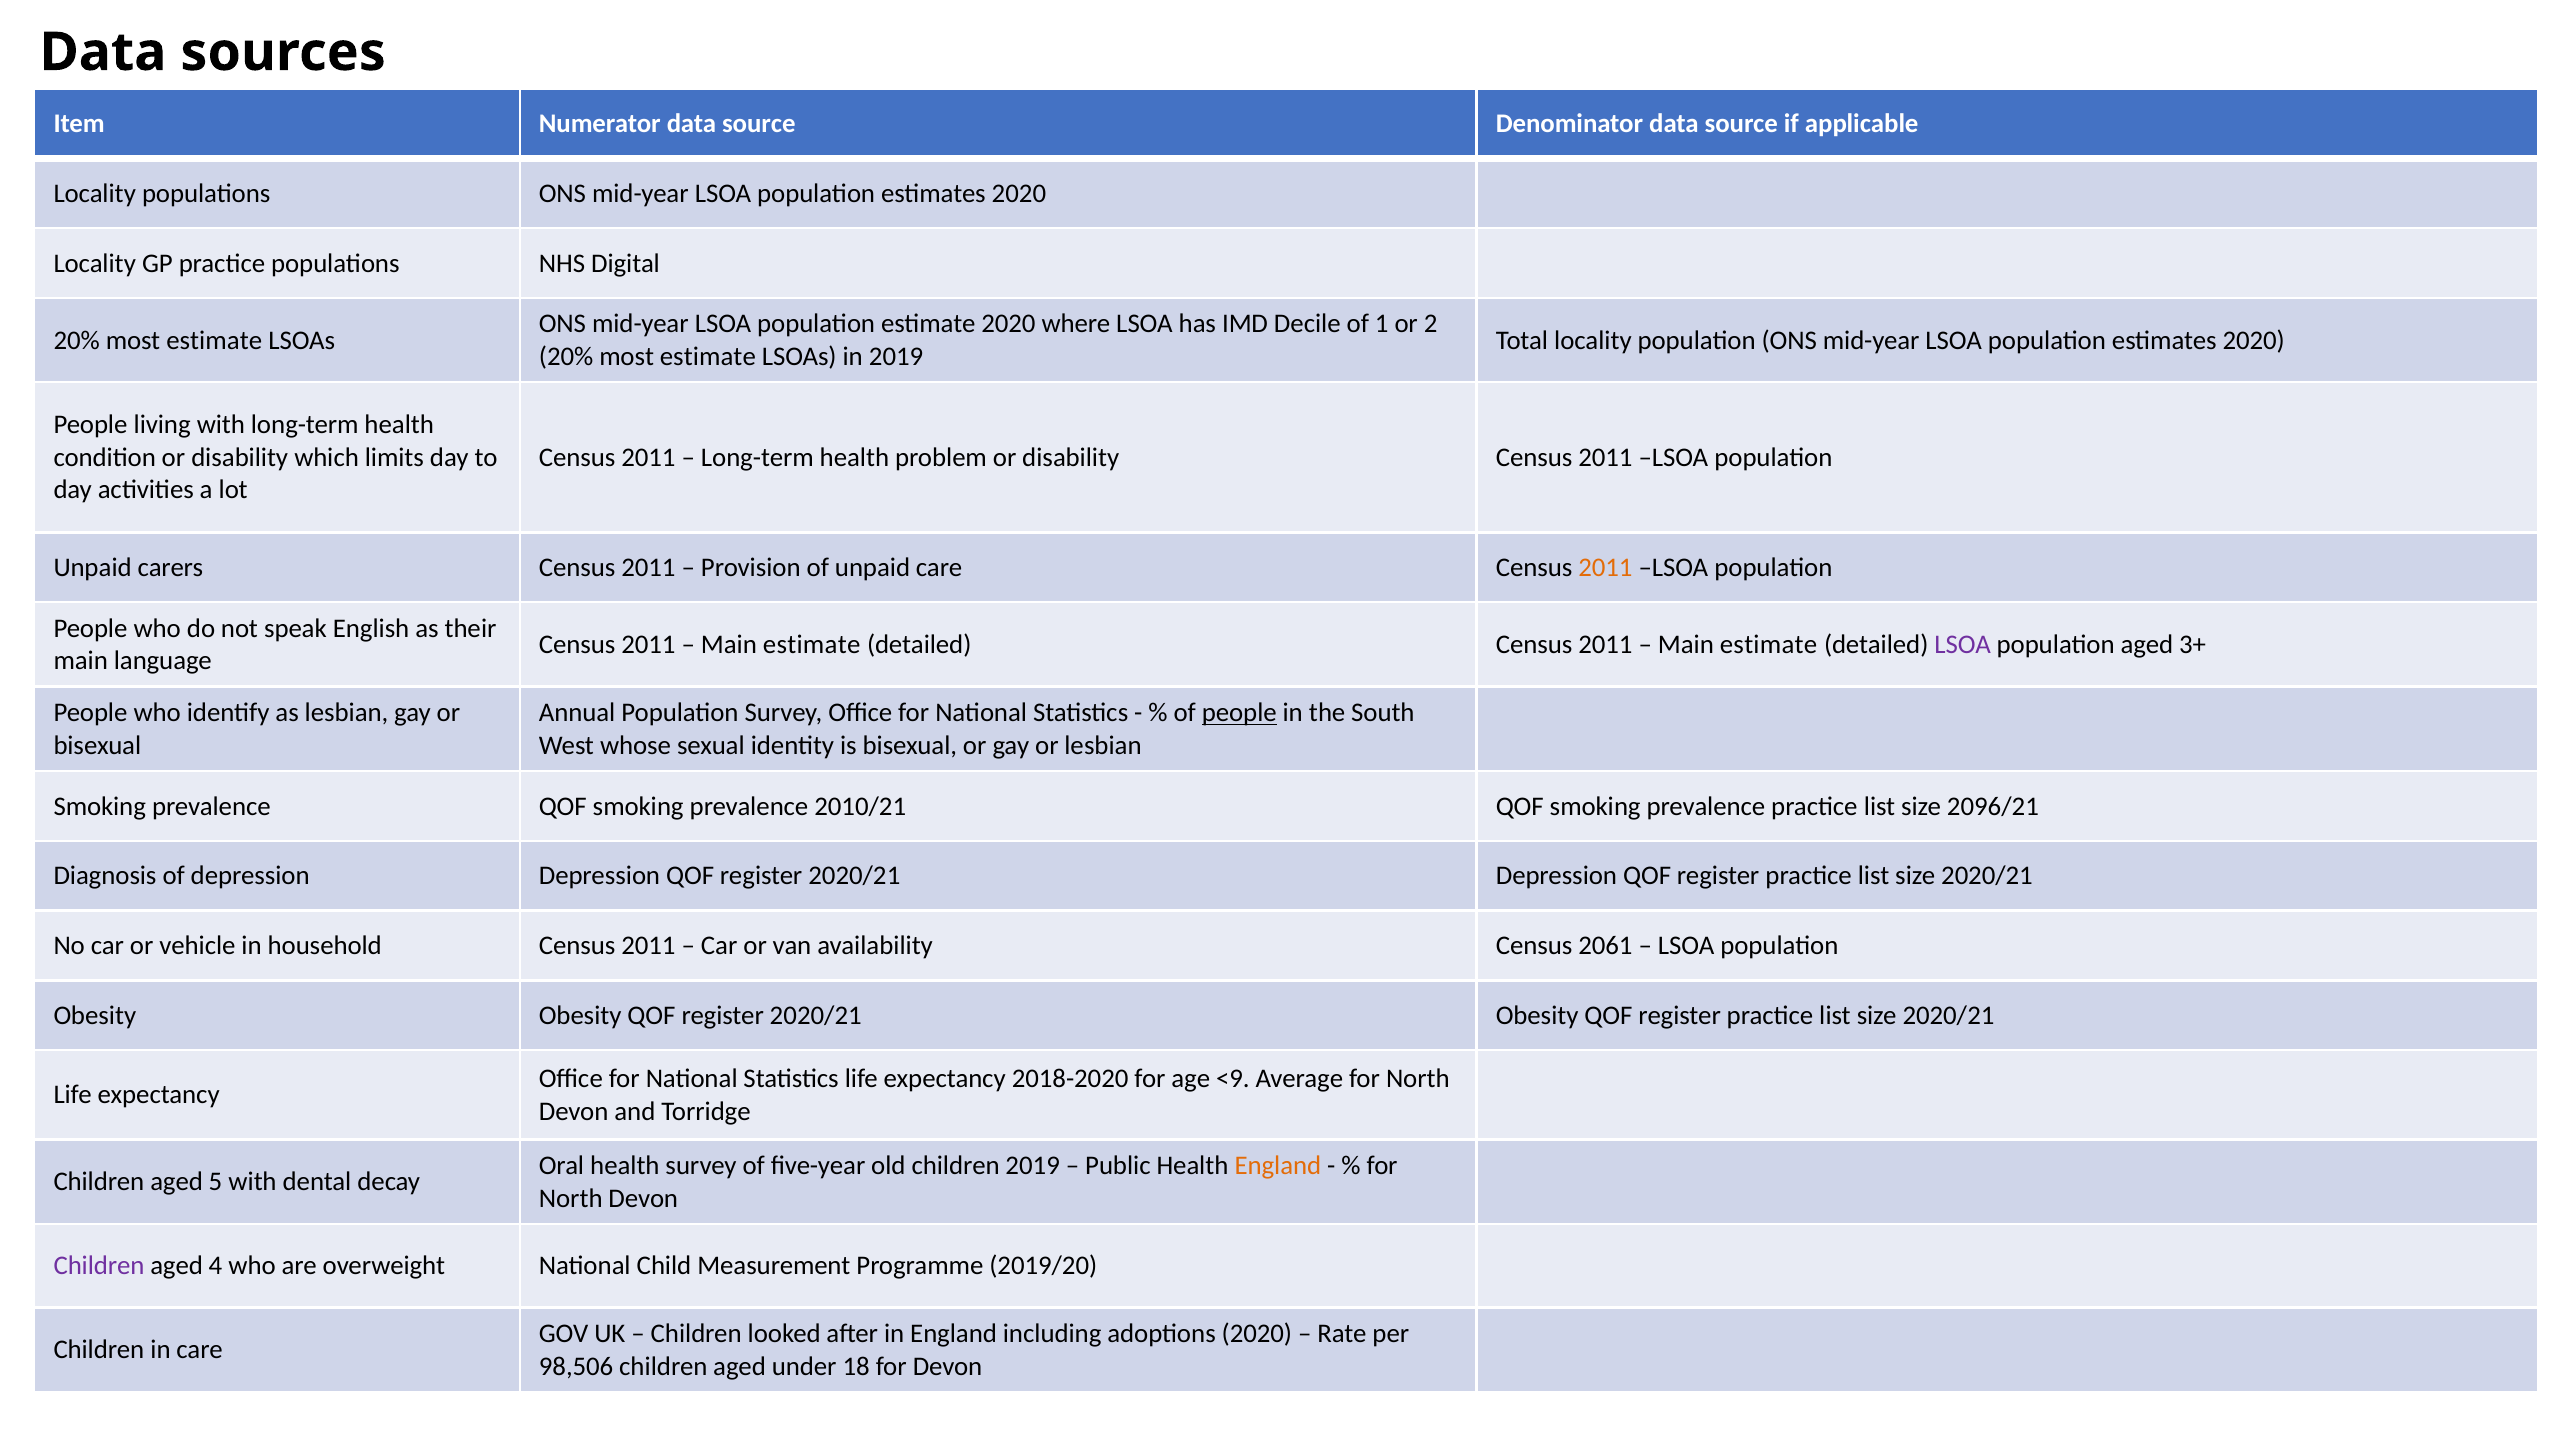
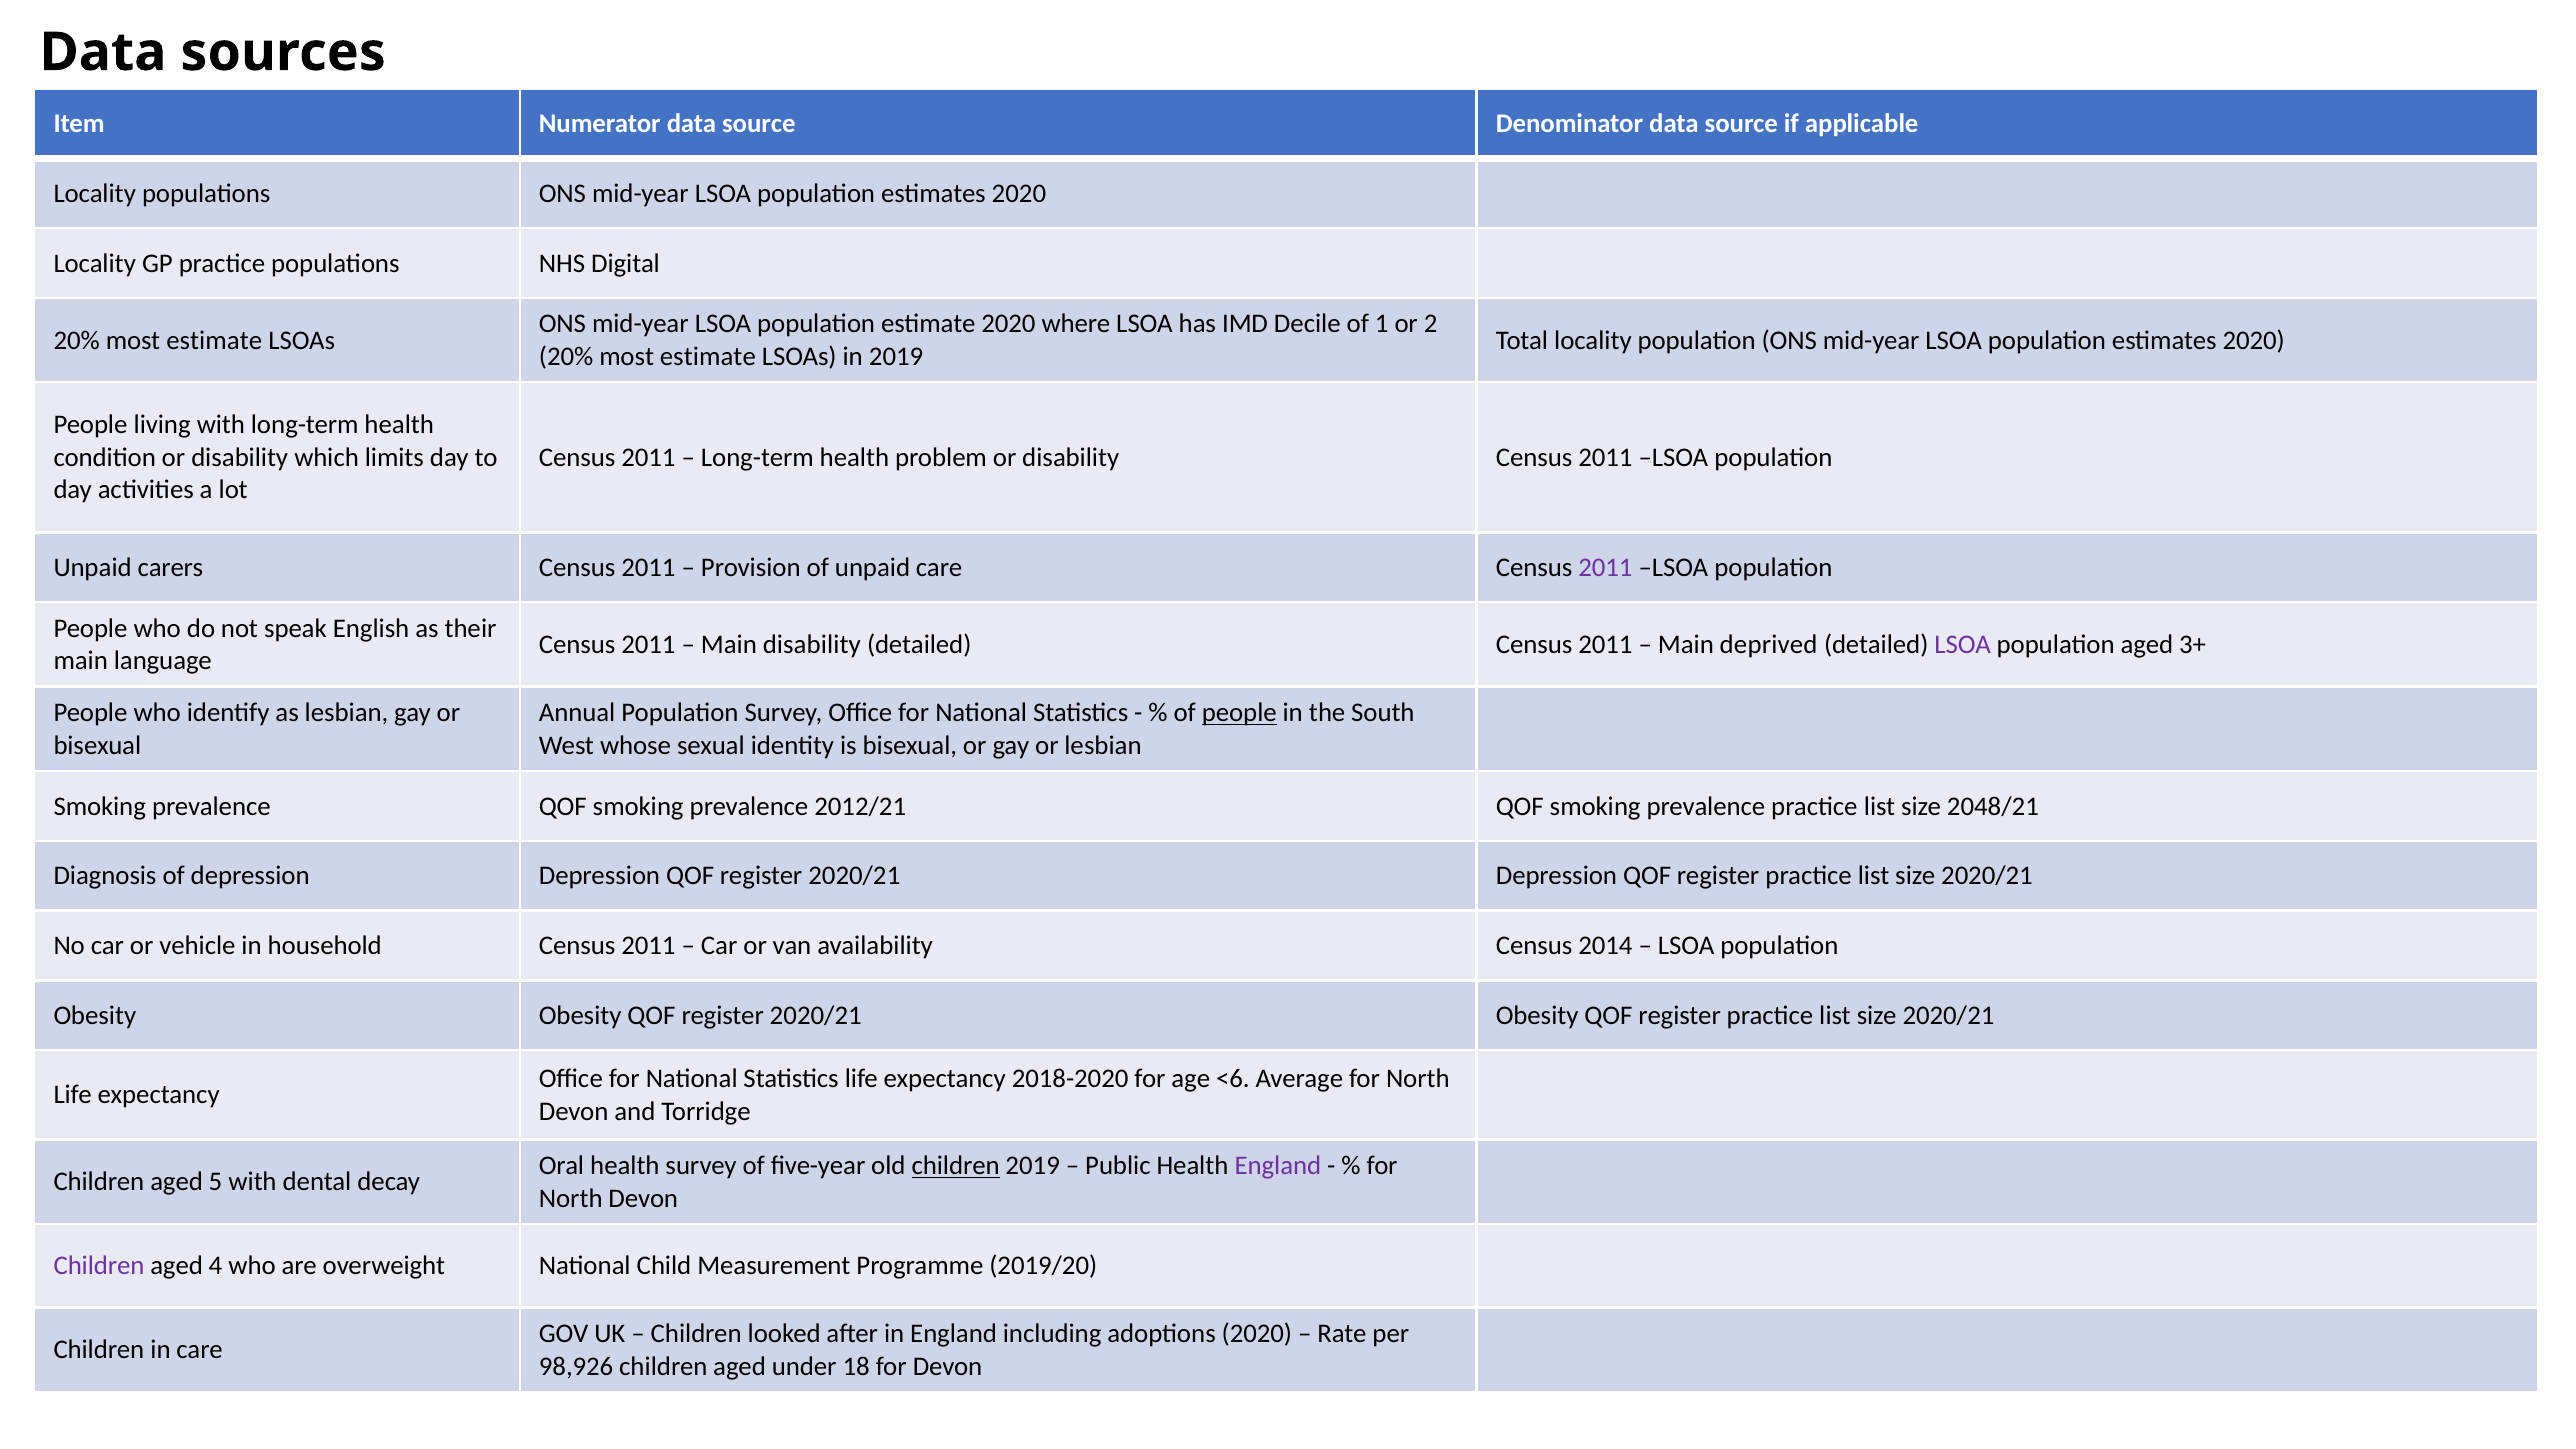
2011 colour: orange -> purple (1605, 567)
estimate: estimate -> disability (812, 645)
estimate: estimate -> deprived (1769, 645)
2010/21: 2010/21 -> 2012/21 (860, 806)
2096/21: 2096/21 -> 2048/21 (1993, 806)
2061: 2061 -> 2014 (1605, 946)
<9: <9 -> <6 (1233, 1079)
children underline: none -> present (956, 1166)
England colour: orange -> purple (1278, 1166)
98,506: 98,506 -> 98,926 (576, 1366)
